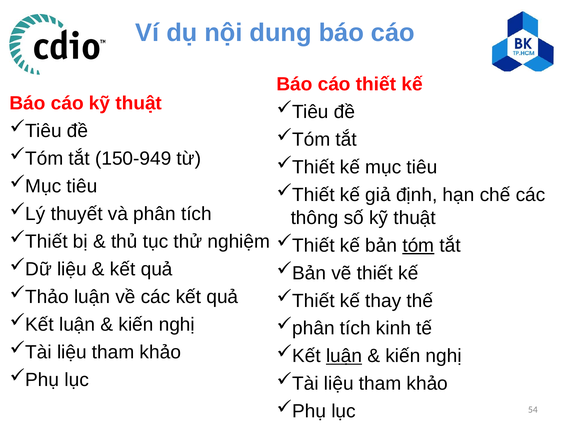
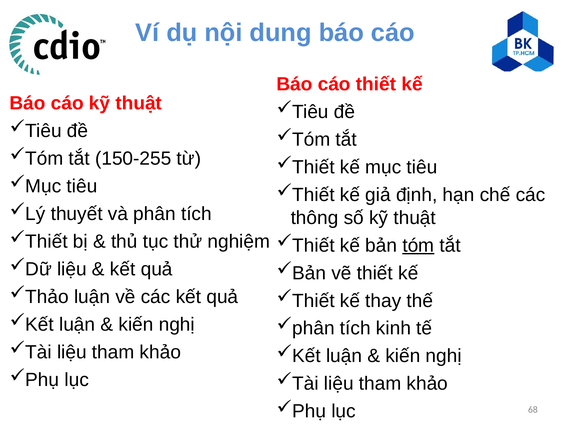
150-949: 150-949 -> 150-255 (133, 159)
luận underline: present -> none (344, 356)
54: 54 -> 68 (533, 410)
